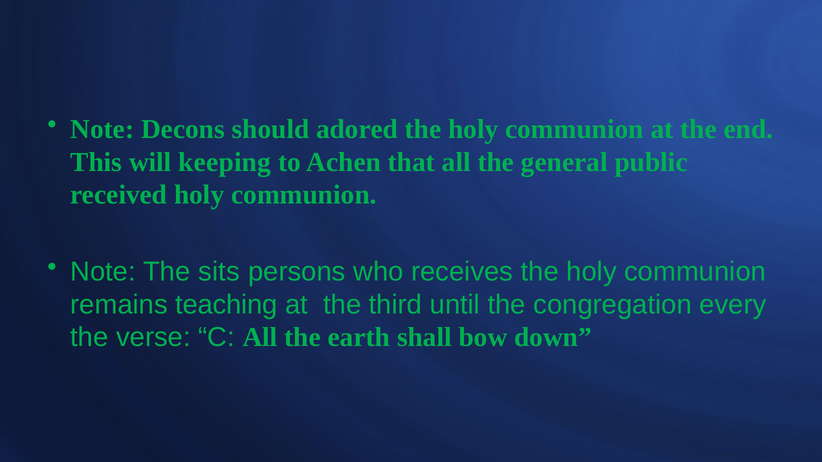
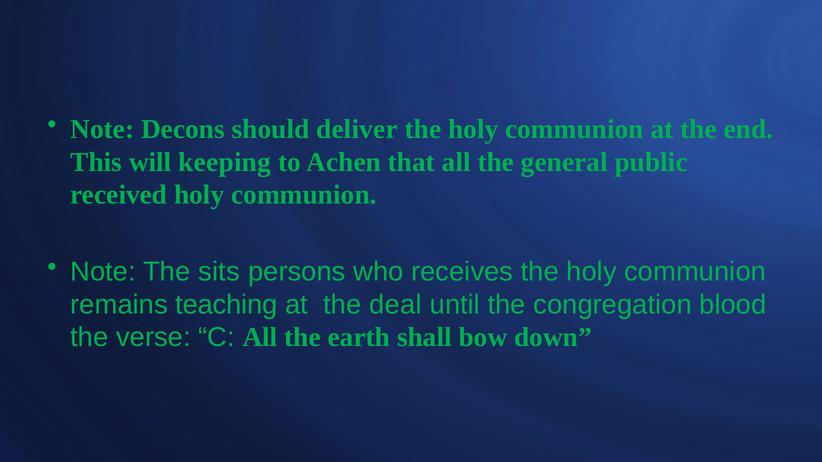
adored: adored -> deliver (357, 129)
third: third -> deal (395, 305)
every: every -> blood (733, 305)
